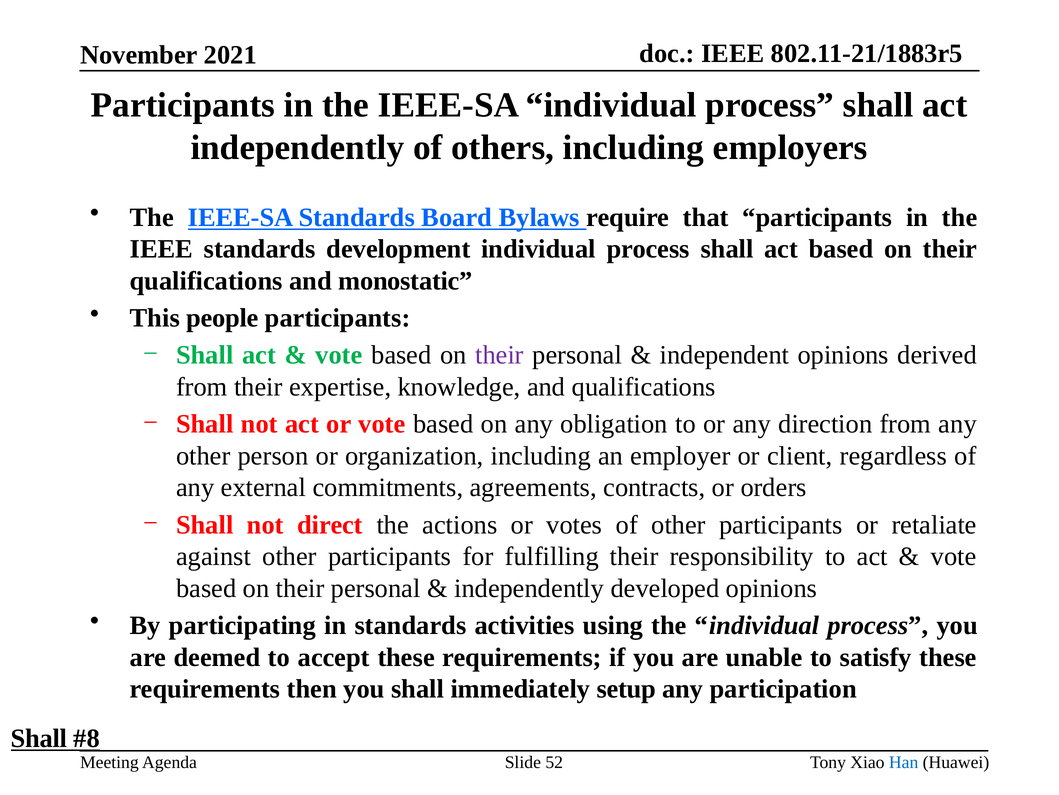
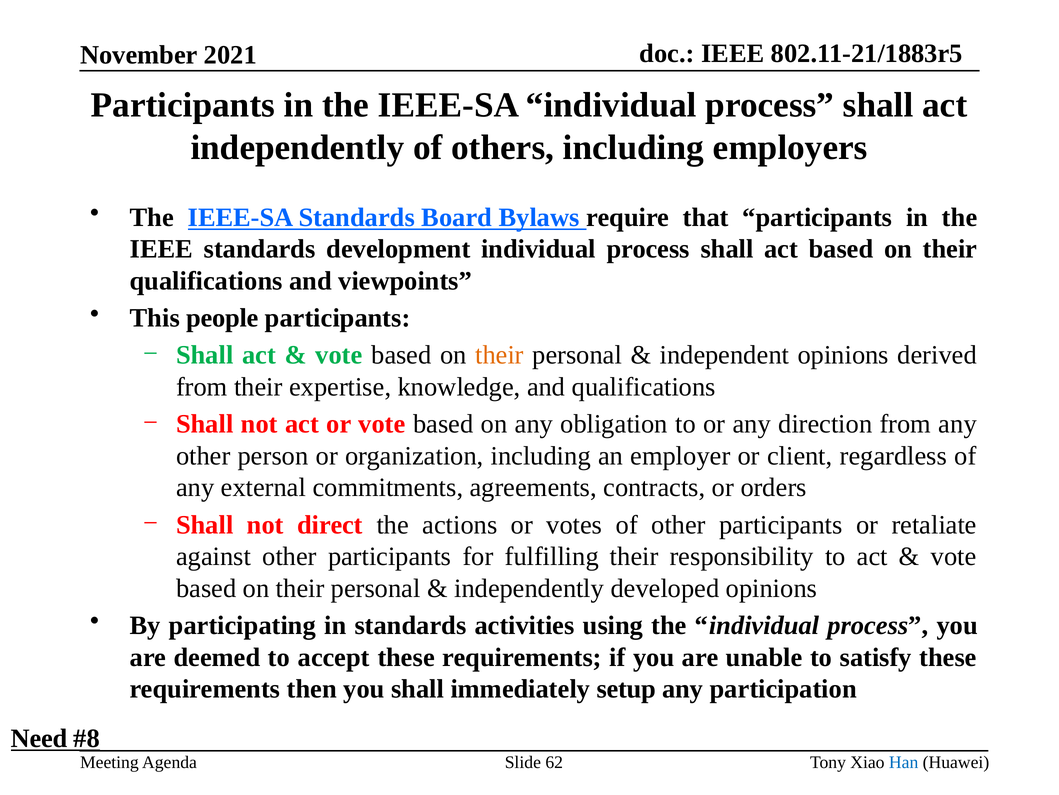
monostatic: monostatic -> viewpoints (405, 281)
their colour: purple -> orange (500, 355)
Shall: Shall -> Need (39, 738)
52: 52 -> 62 (554, 762)
